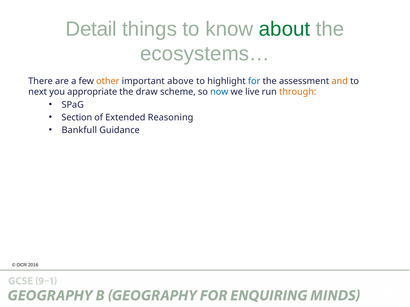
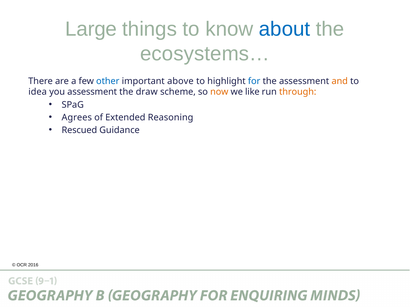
Detail: Detail -> Large (91, 29)
about colour: green -> blue (285, 29)
other colour: orange -> blue (108, 81)
next: next -> idea (38, 92)
you appropriate: appropriate -> assessment (92, 92)
now colour: blue -> orange (219, 92)
live: live -> like (252, 92)
Section: Section -> Agrees (77, 118)
Bankfull: Bankfull -> Rescued (79, 130)
